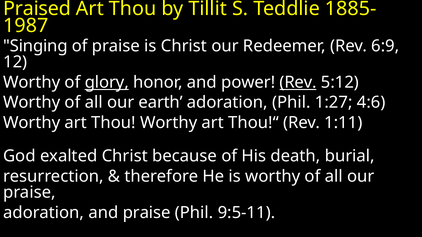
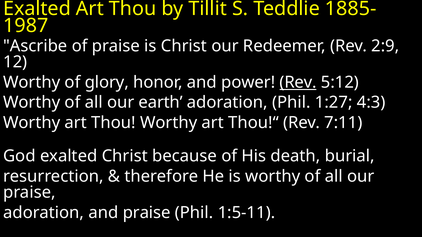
Praised: Praised -> Exalted (37, 9)
Singing: Singing -> Ascribe (35, 46)
6:9: 6:9 -> 2:9 (385, 46)
glory underline: present -> none (107, 82)
4:6: 4:6 -> 4:3 (371, 103)
1:11: 1:11 -> 7:11 (343, 123)
9:5-11: 9:5-11 -> 1:5-11 (246, 213)
